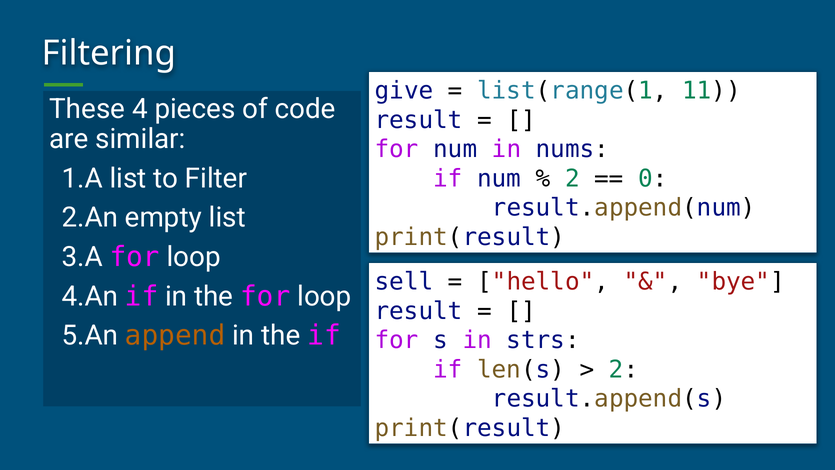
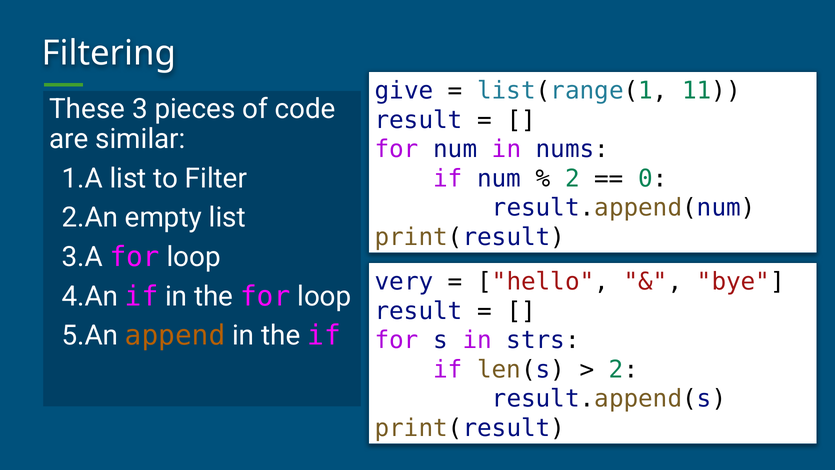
4: 4 -> 3 (140, 109)
sell: sell -> very (404, 282)
